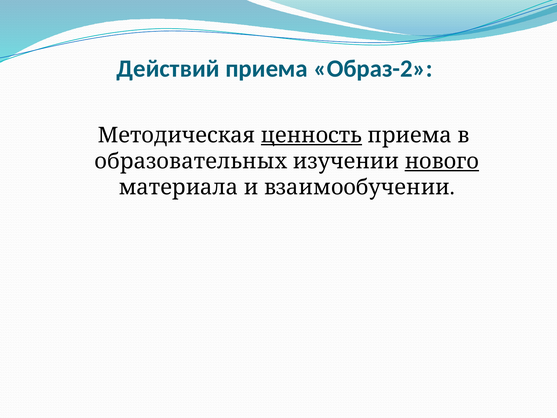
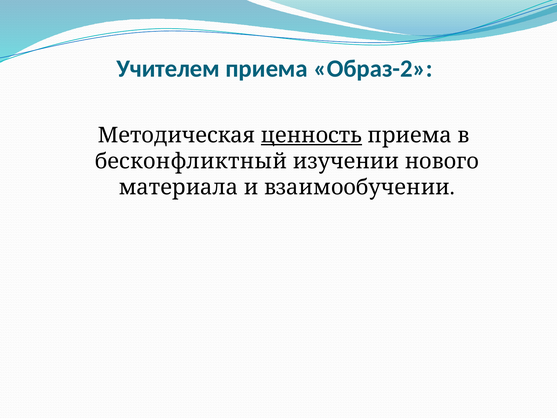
Действий: Действий -> Учителем (168, 69)
образовательных: образовательных -> бесконфликтный (191, 161)
нового underline: present -> none (442, 161)
